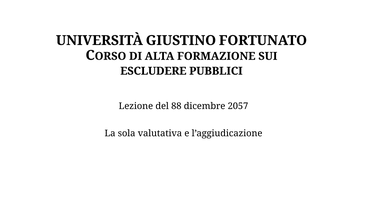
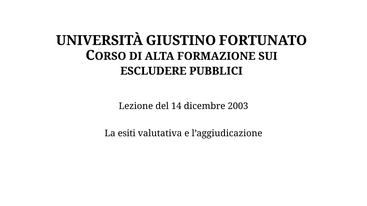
88: 88 -> 14 (176, 106)
2057: 2057 -> 2003 (238, 106)
sola: sola -> esiti (127, 134)
